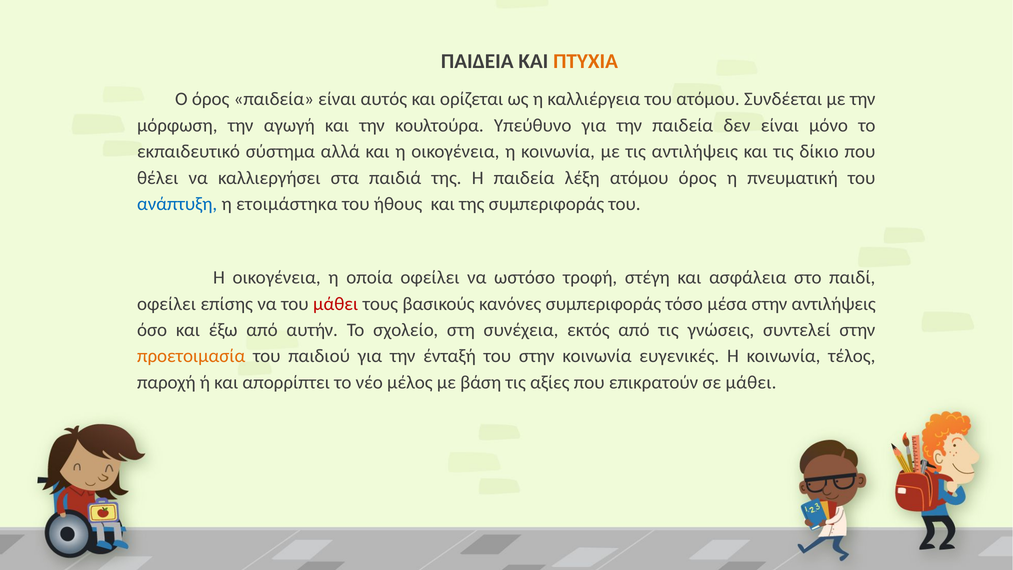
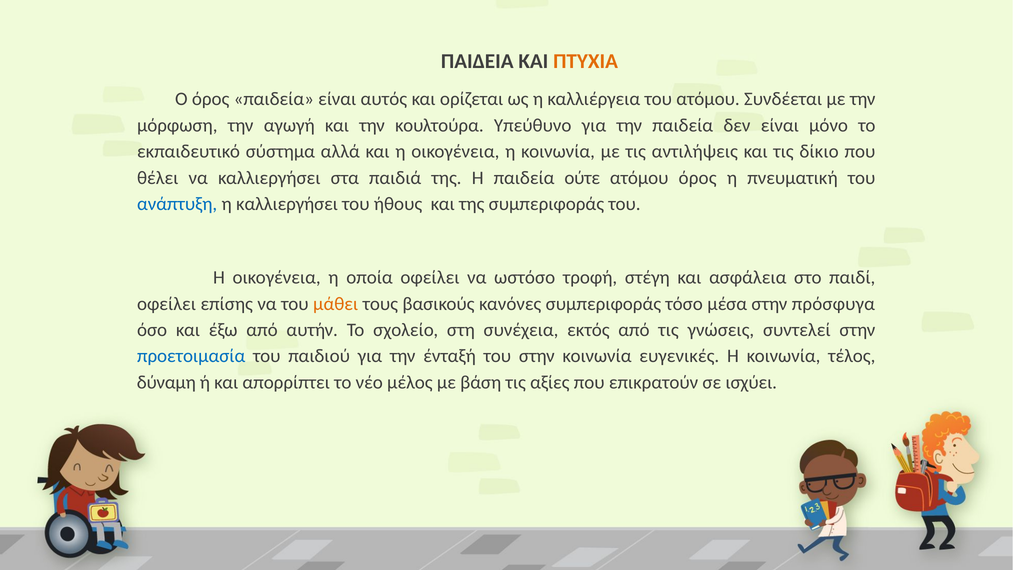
λέξη: λέξη -> ούτε (582, 178)
η ετοιμάστηκα: ετοιμάστηκα -> καλλιεργήσει (287, 204)
μάθει colour: red -> orange (336, 304)
στην αντιλήψεις: αντιλήψεις -> πρόσφυγα (833, 304)
προετοιμασία colour: orange -> blue (191, 356)
παροχή: παροχή -> δύναμη (166, 382)
σε μάθει: μάθει -> ισχύει (751, 382)
